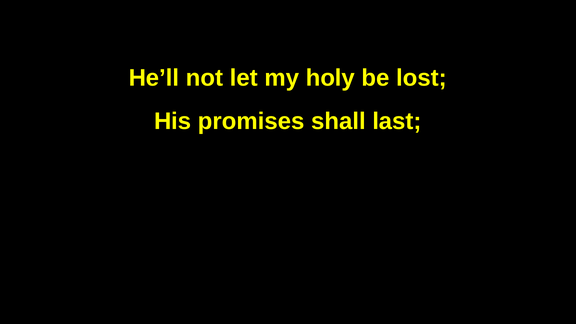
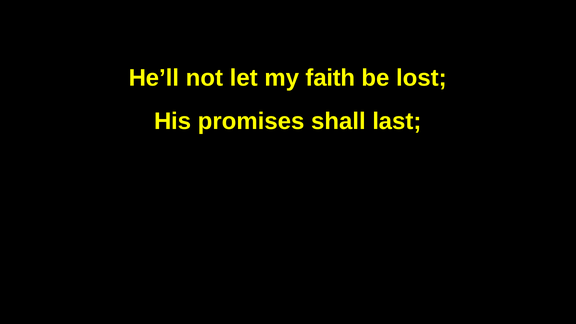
holy: holy -> faith (330, 78)
